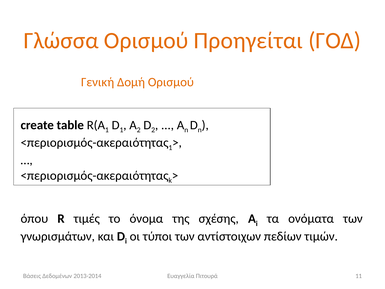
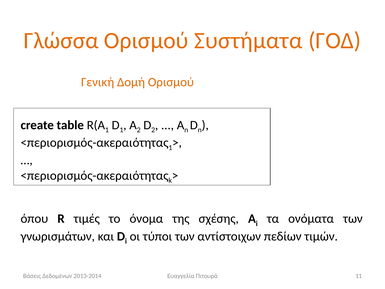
Προηγείται: Προηγείται -> Συστήματα (248, 40)
